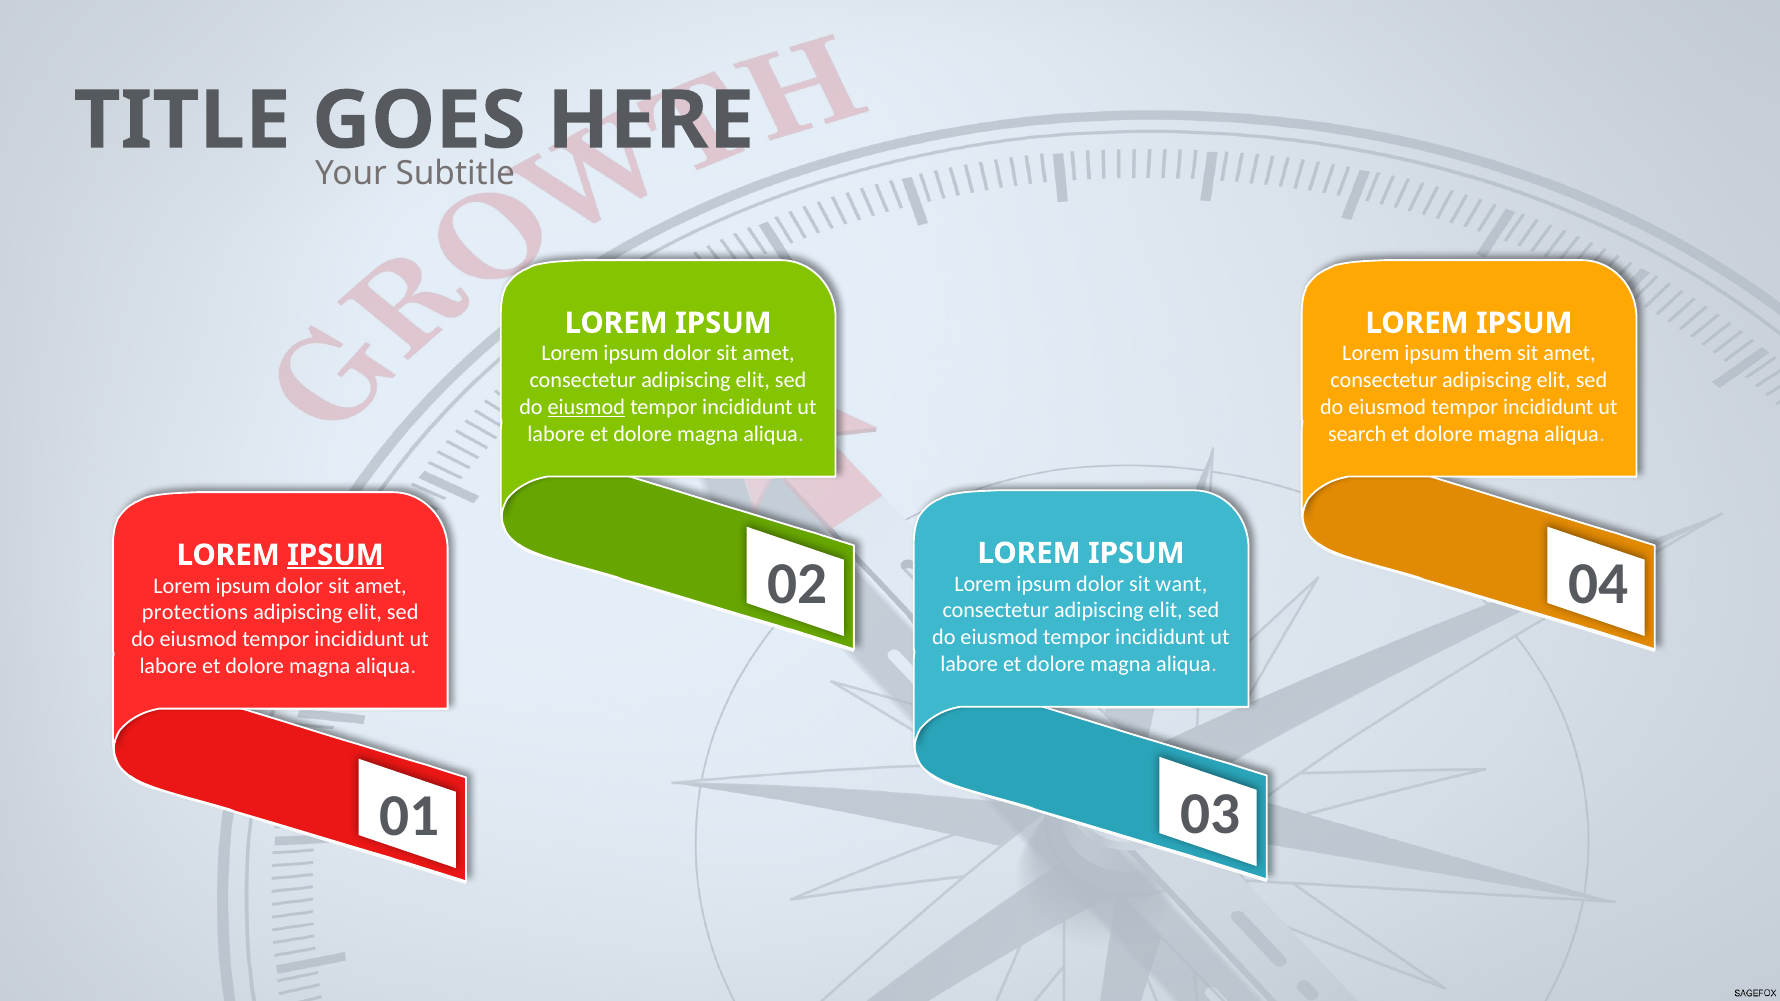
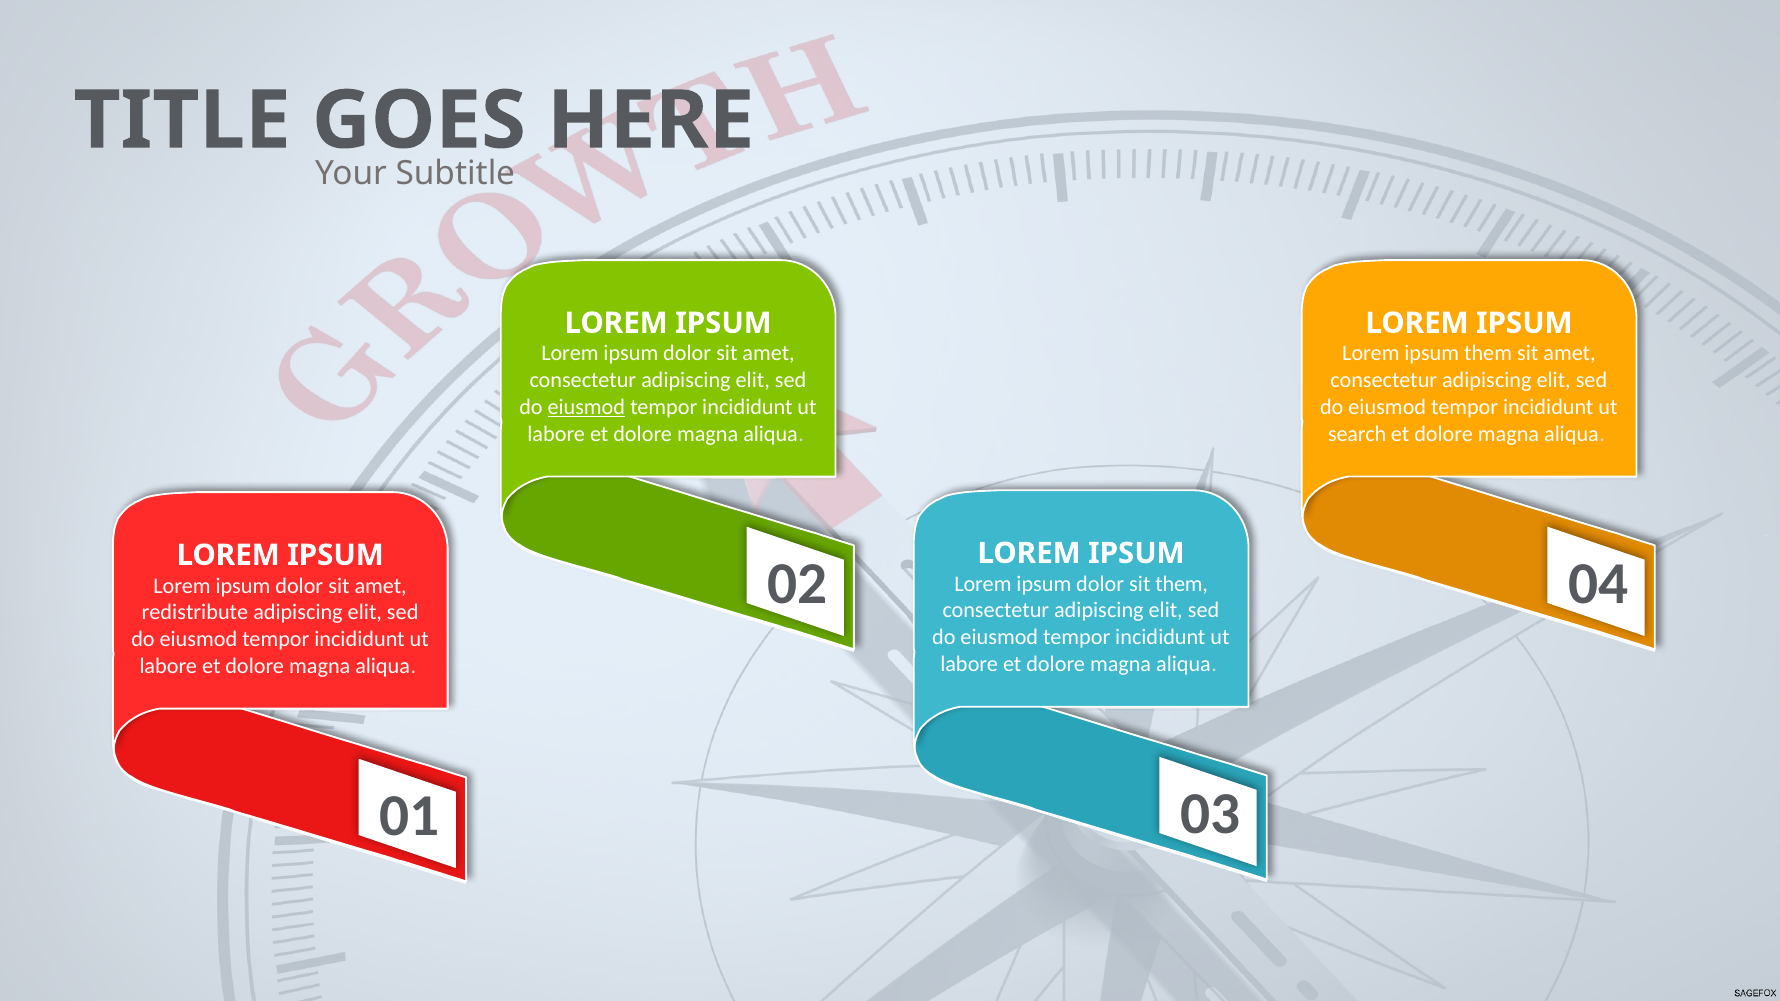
IPSUM underline: present -> none (335, 555)
sit want: want -> them (1182, 584)
protections: protections -> redistribute (195, 613)
